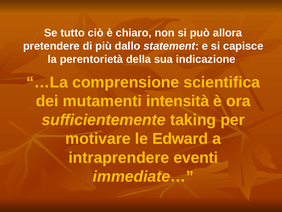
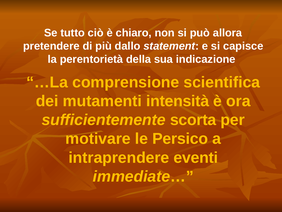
taking: taking -> scorta (193, 120)
Edward: Edward -> Persico (180, 138)
